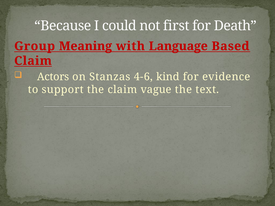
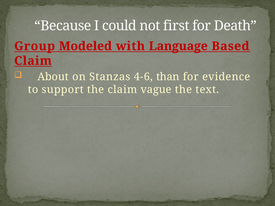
Meaning: Meaning -> Modeled (85, 46)
Actors: Actors -> About (53, 77)
kind: kind -> than (168, 77)
